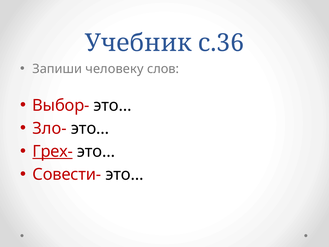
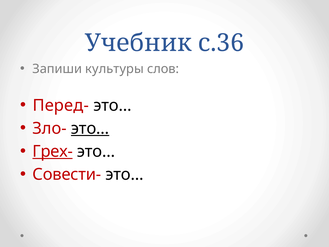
человеку: человеку -> культуры (114, 69)
Выбор-: Выбор- -> Перед- (61, 105)
это… underline: none -> present (90, 128)
